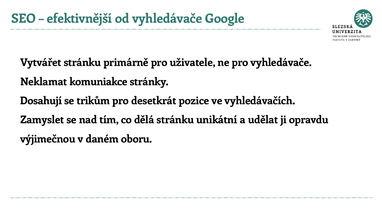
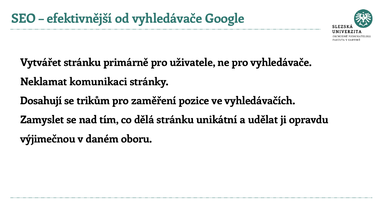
komuniakce: komuniakce -> komunikaci (98, 82)
desetkrát: desetkrát -> zaměření (154, 101)
